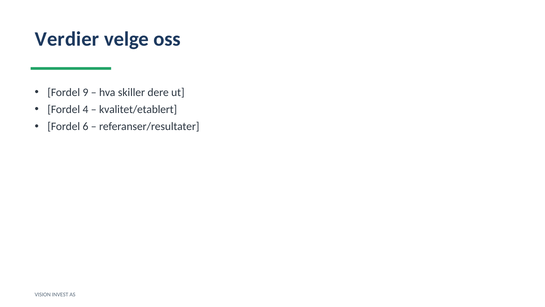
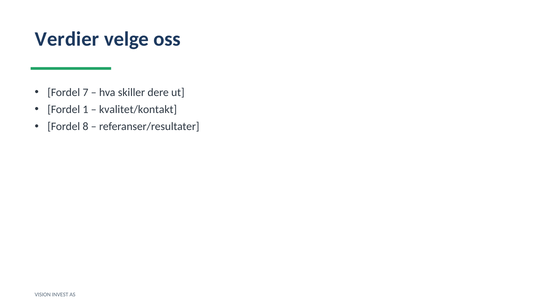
9: 9 -> 7 (85, 92)
4: 4 -> 1 (85, 109)
kvalitet/etablert: kvalitet/etablert -> kvalitet/kontakt (138, 109)
6: 6 -> 8 (85, 126)
